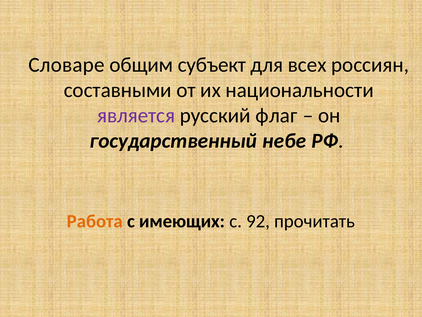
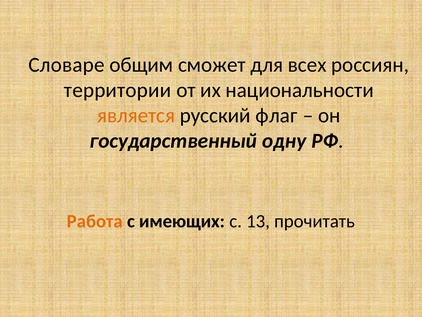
субъект: субъект -> сможет (212, 65)
составными: составными -> территории (118, 90)
является colour: purple -> orange (136, 115)
небе: небе -> одну (284, 141)
92: 92 -> 13 (258, 221)
